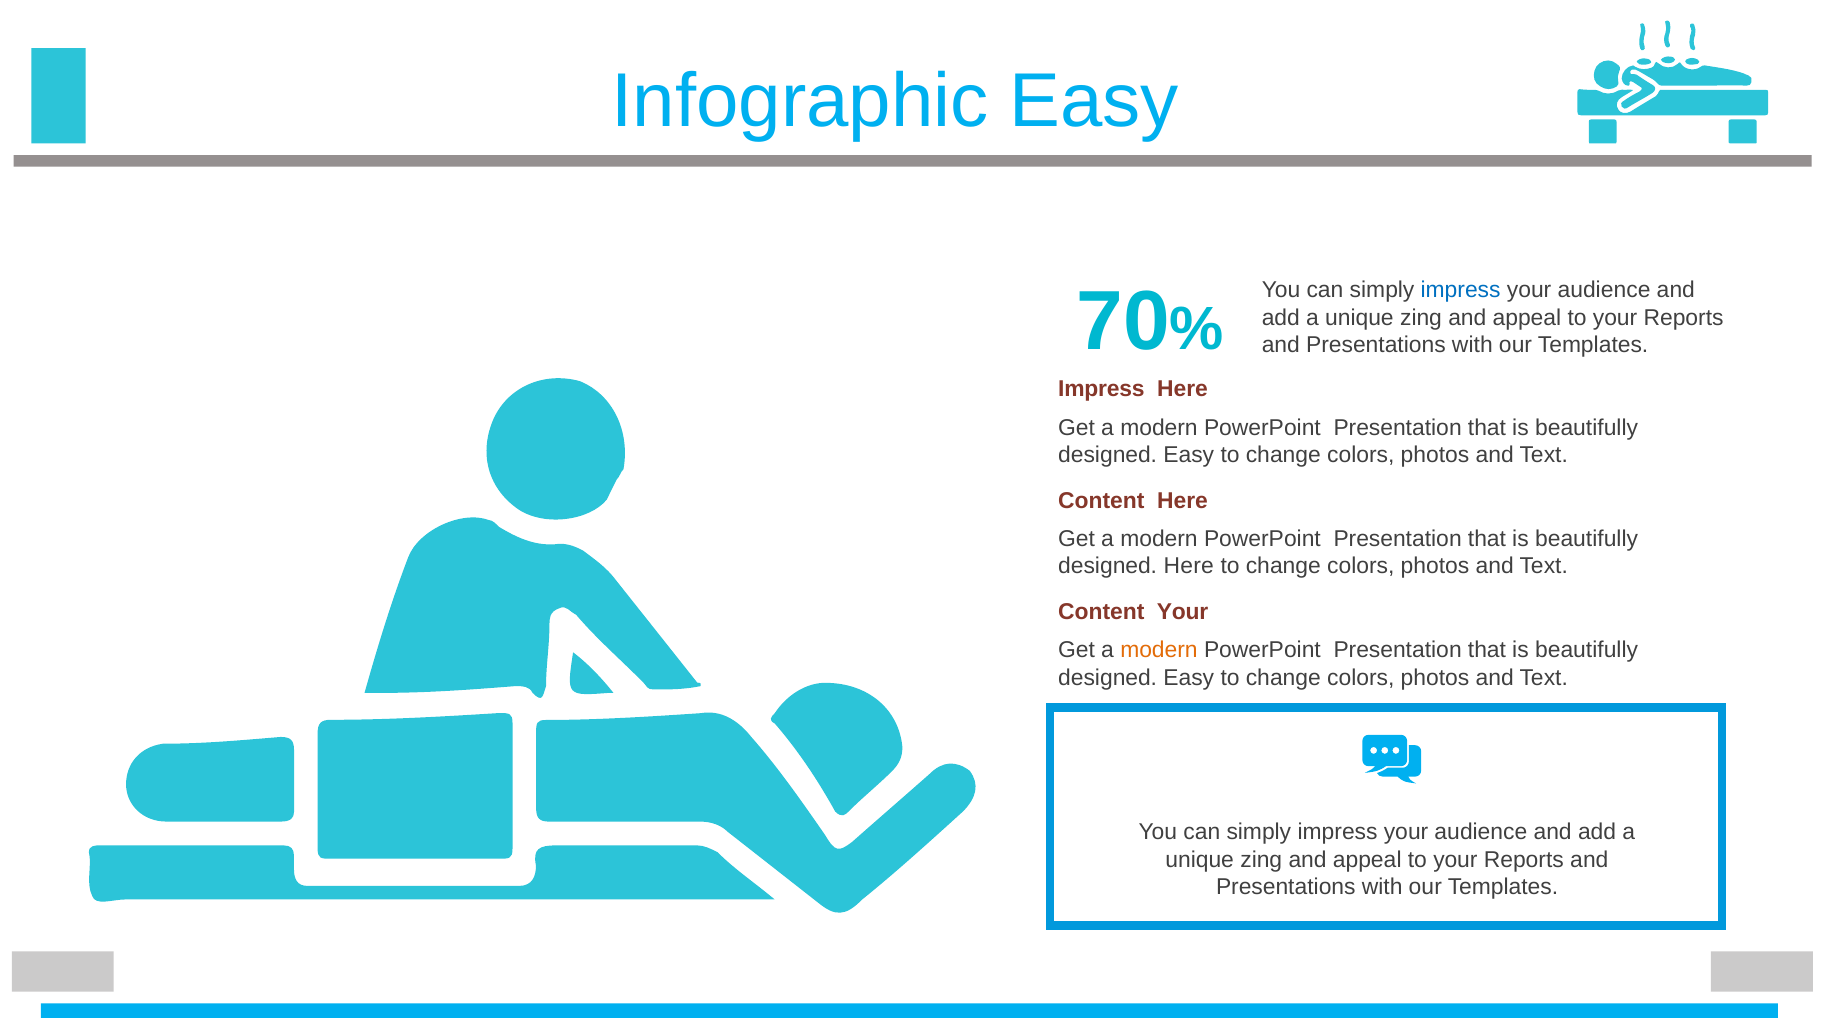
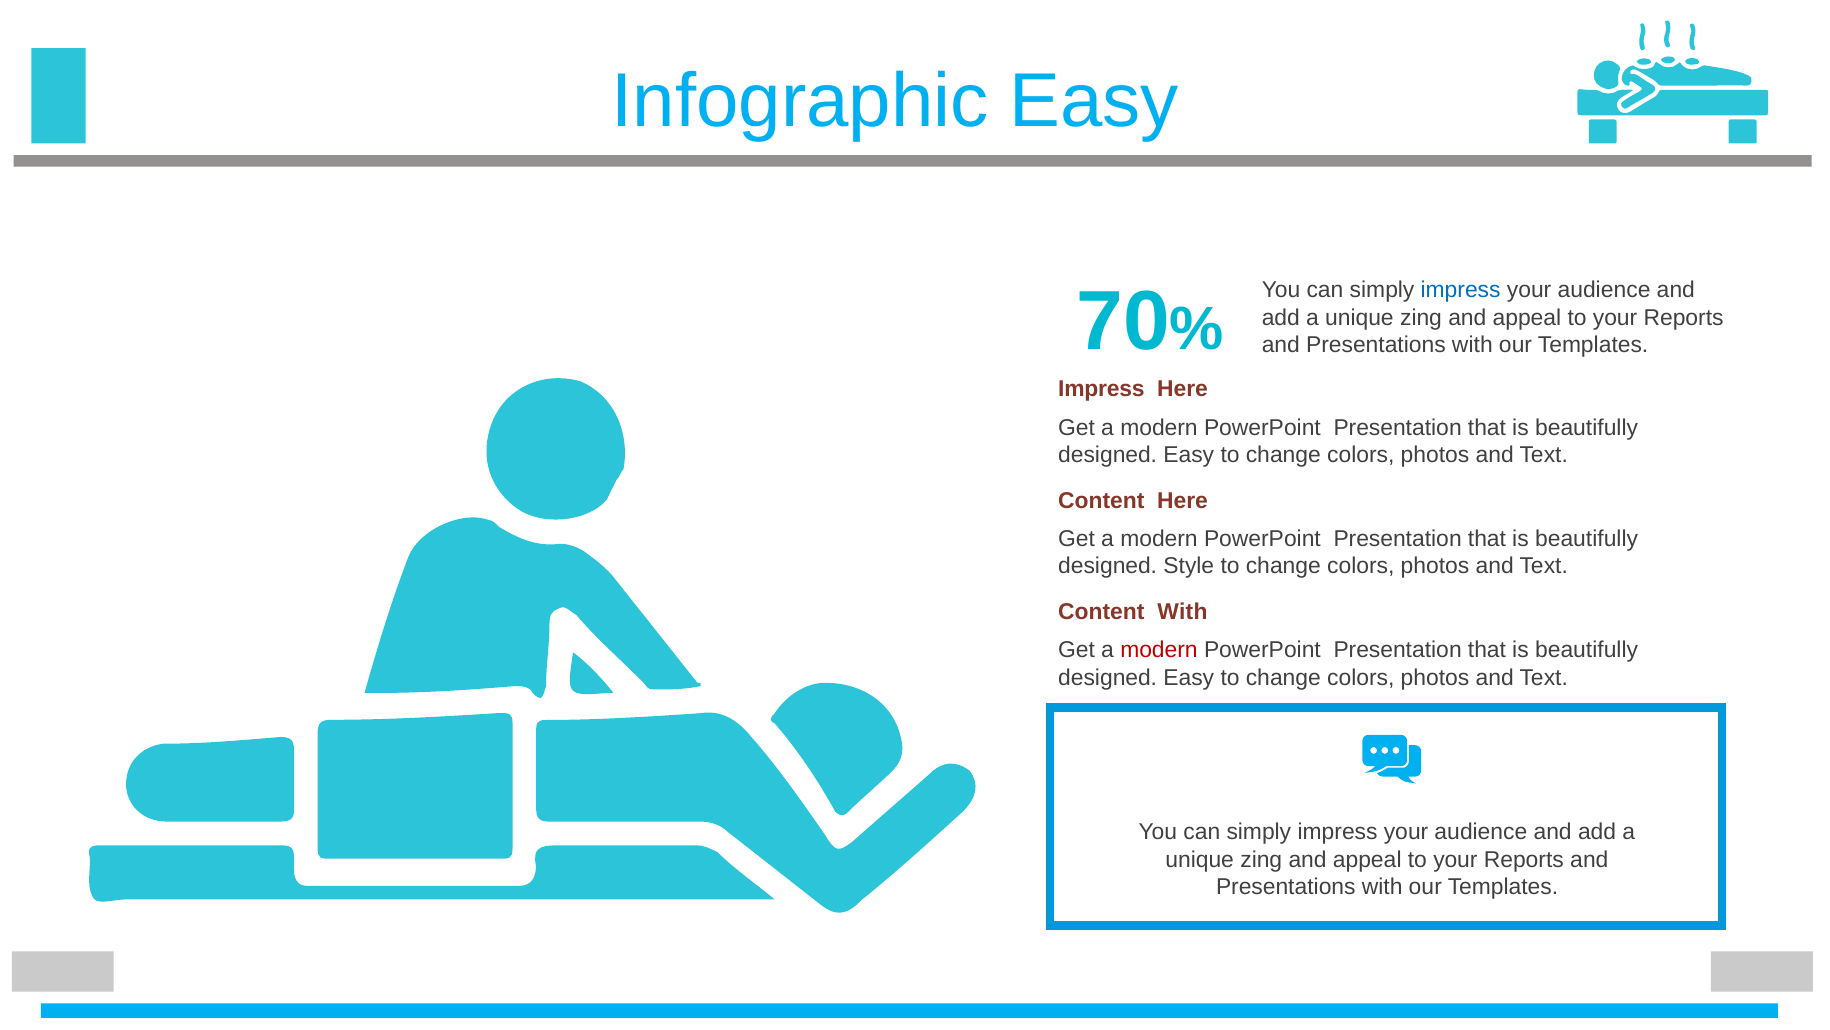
designed Here: Here -> Style (1189, 566)
Content Your: Your -> With (1182, 611)
modern colour: orange -> red (1159, 650)
